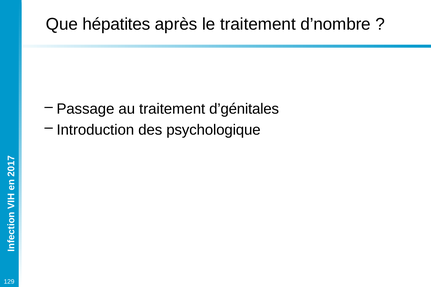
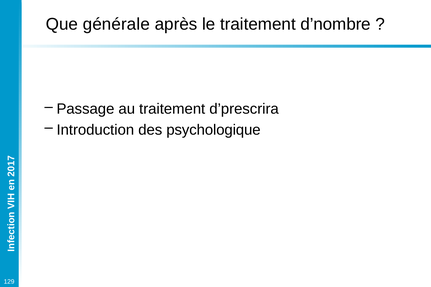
hépatites: hépatites -> générale (116, 24)
d’génitales: d’génitales -> d’prescrira (244, 109)
